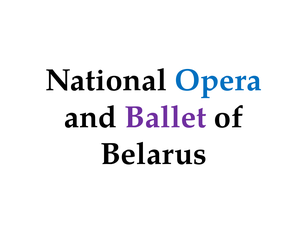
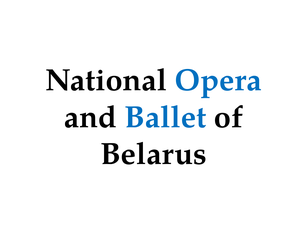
Ballet colour: purple -> blue (165, 117)
